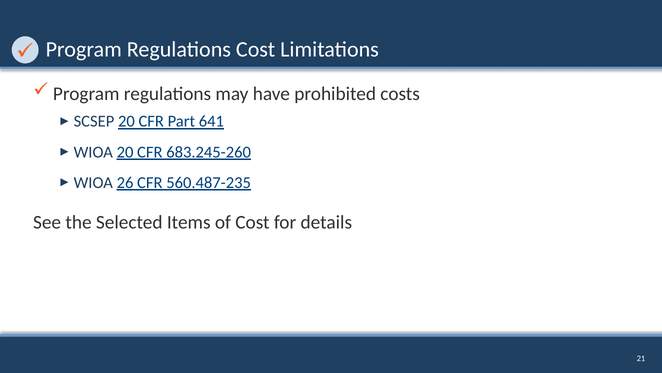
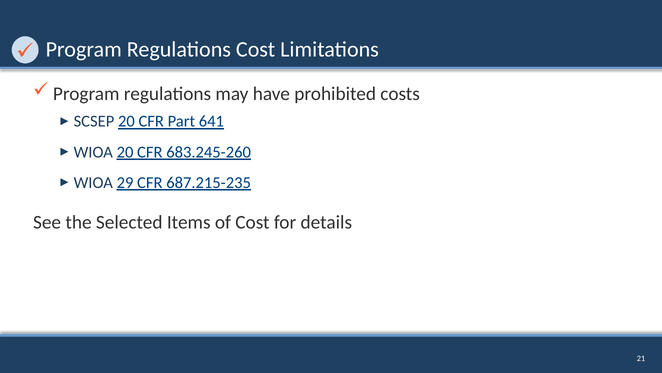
26: 26 -> 29 (125, 182)
560.487-235: 560.487-235 -> 687.215-235 (209, 182)
